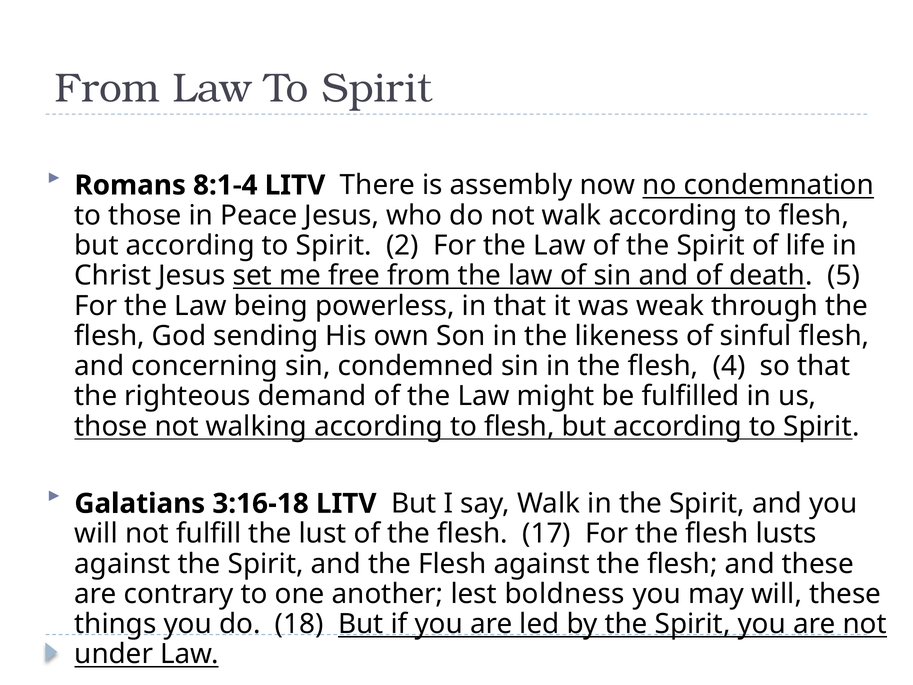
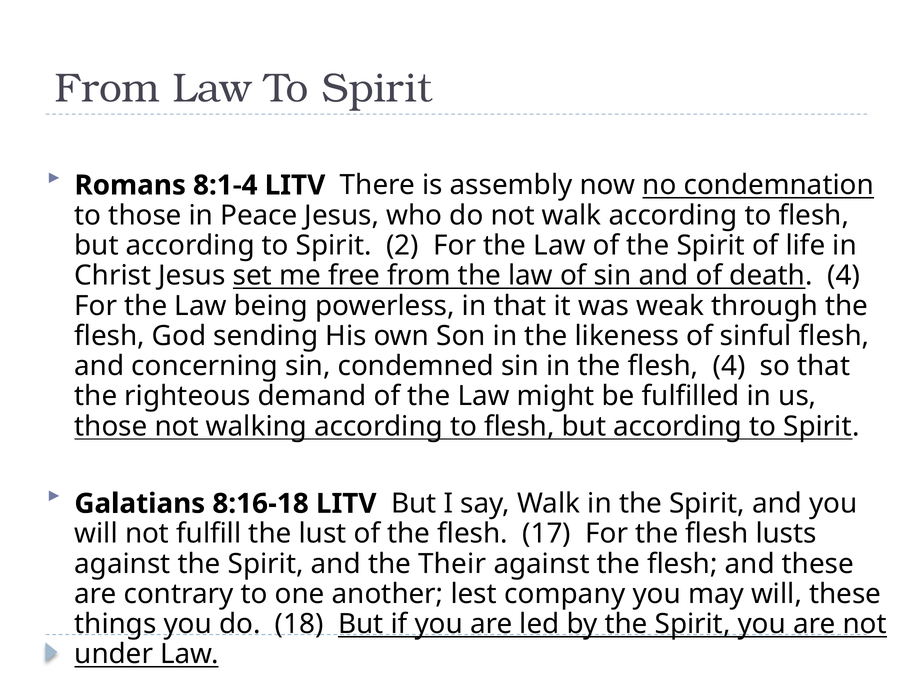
death 5: 5 -> 4 (844, 276)
3:16-18: 3:16-18 -> 8:16-18 (261, 503)
and the Flesh: Flesh -> Their (452, 564)
boldness: boldness -> company (565, 594)
